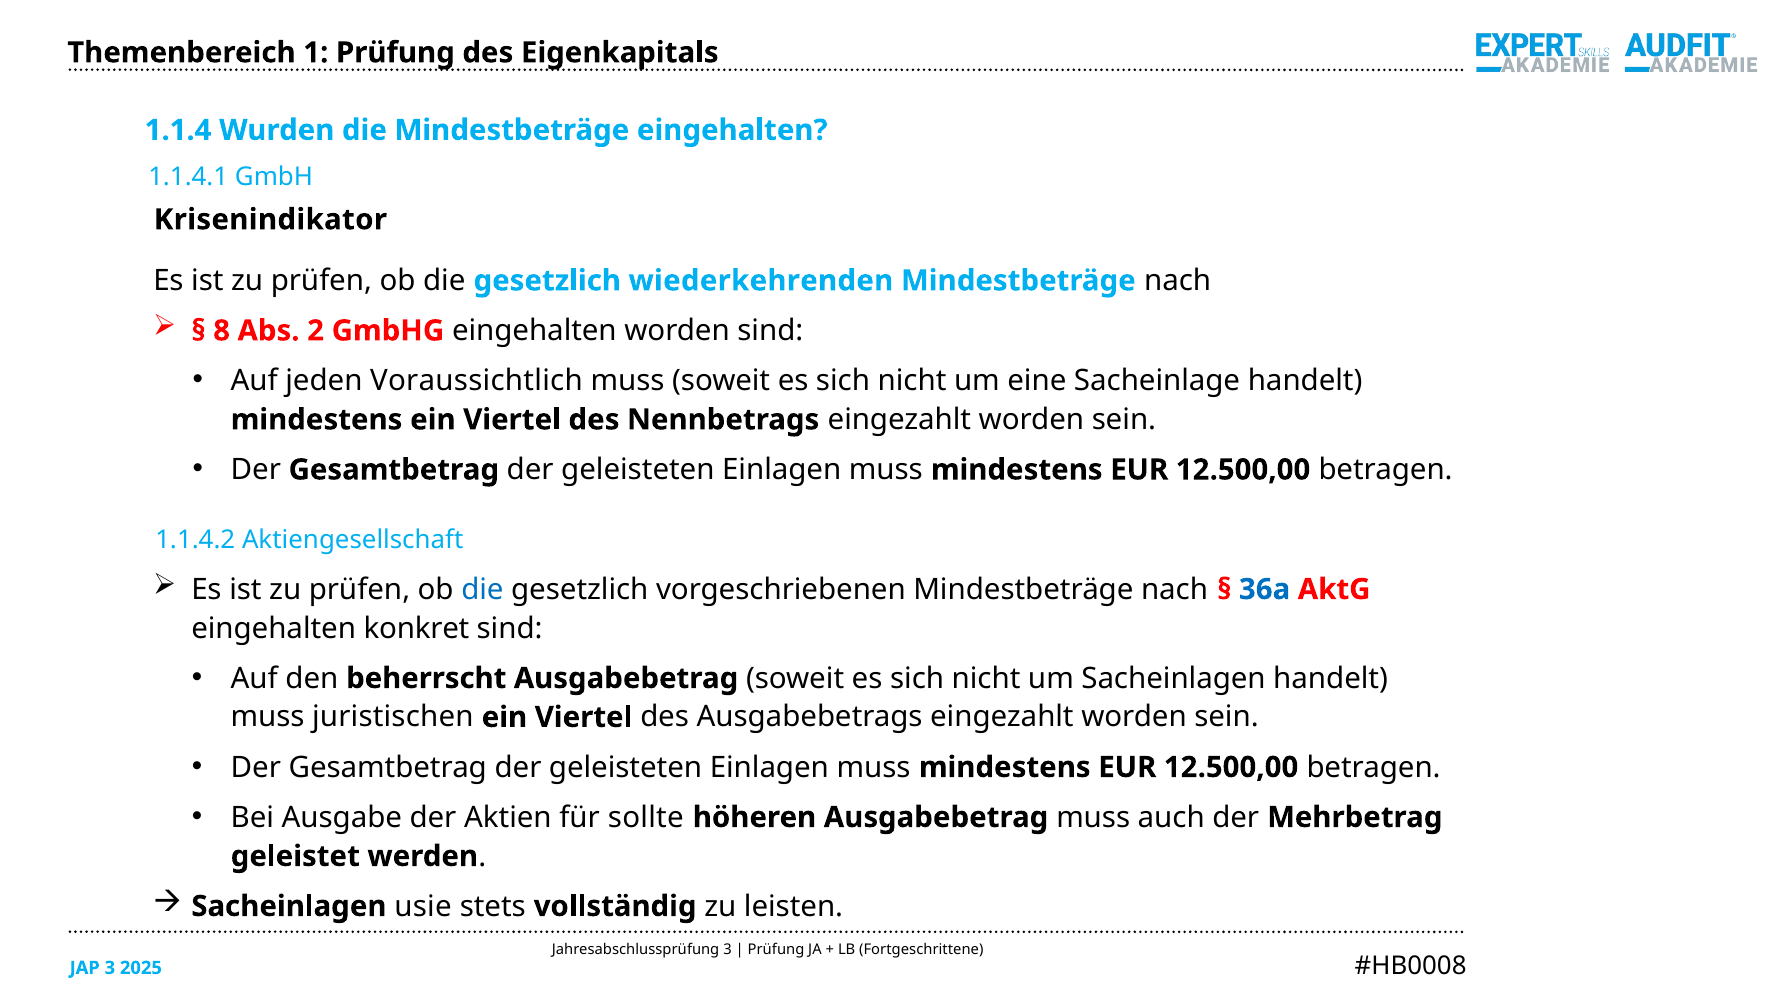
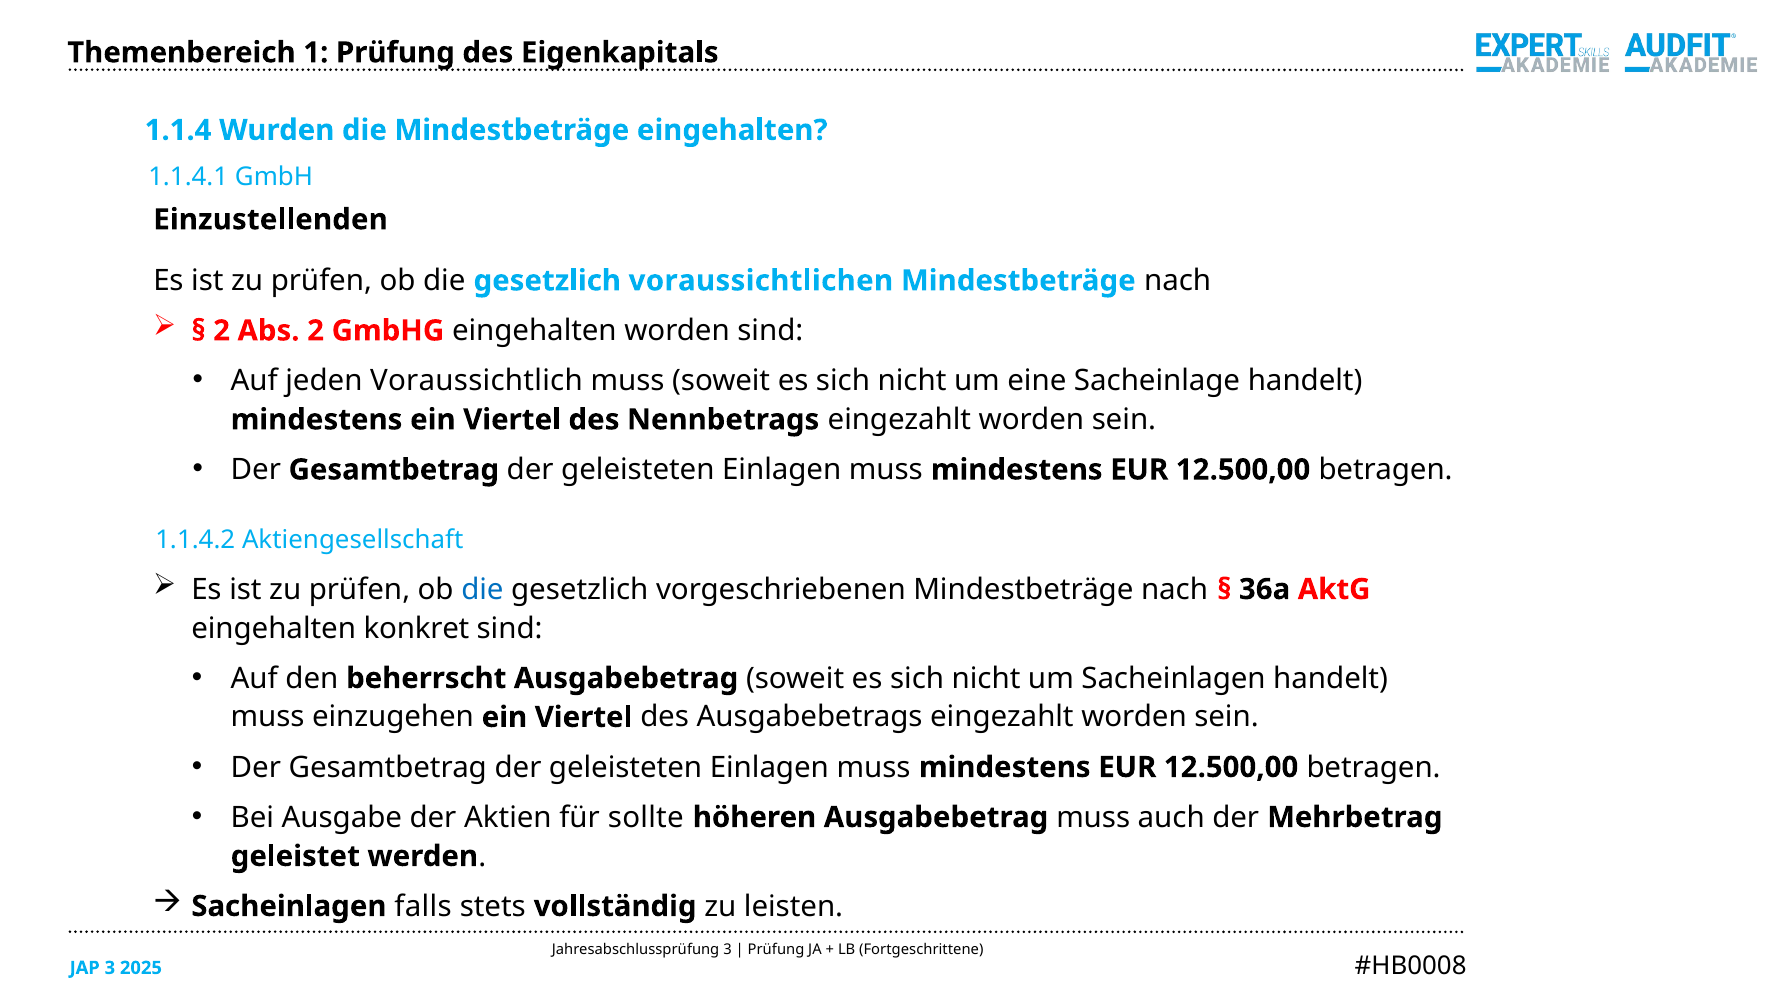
Krisenindikator: Krisenindikator -> Einzustellenden (271, 220)
wiederkehrenden: wiederkehrenden -> voraussichtlichen (761, 281)
8: 8 -> 2 (222, 331)
36a colour: blue -> black (1265, 589)
juristischen: juristischen -> einzugehen (393, 717)
usie: usie -> falls (423, 906)
